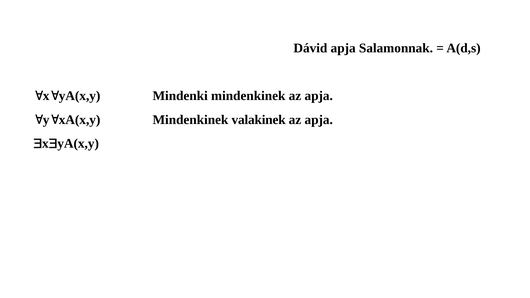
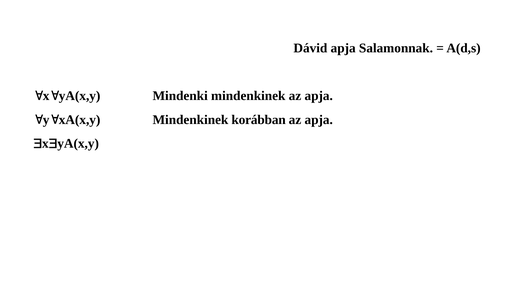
valakinek: valakinek -> korábban (259, 120)
